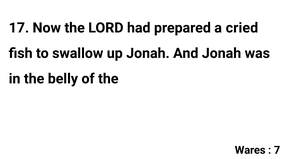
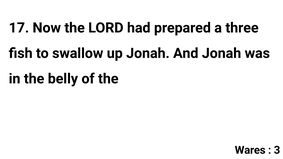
cried: cried -> three (242, 28)
7: 7 -> 3 (277, 150)
